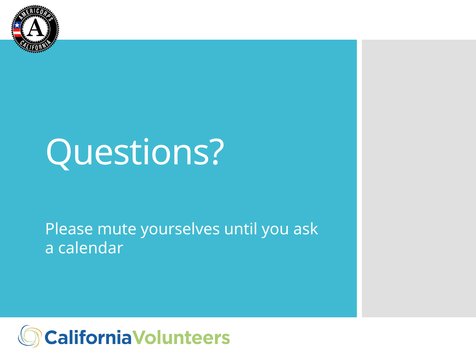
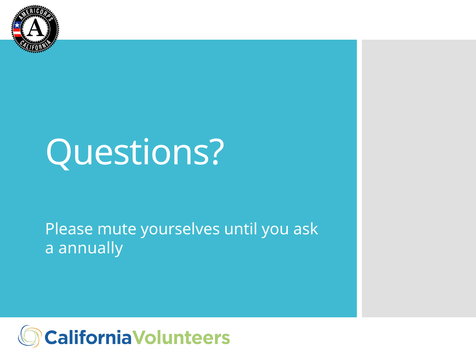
calendar: calendar -> annually (91, 248)
